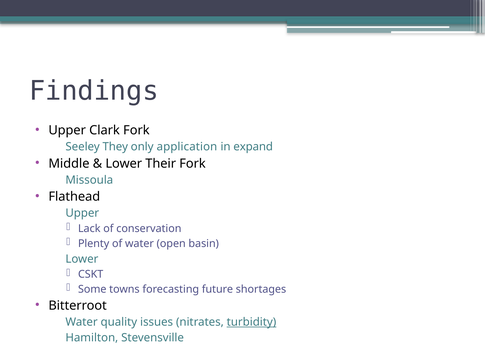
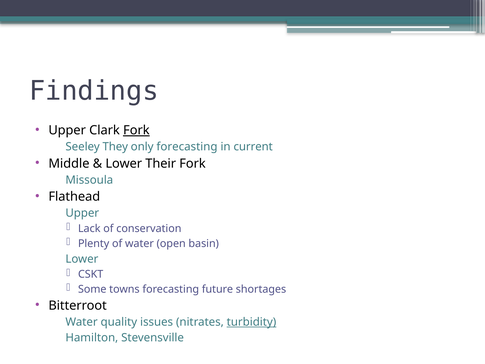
Fork underline: none -> present (136, 130)
only application: application -> forecasting (187, 147)
expand: expand -> current (253, 147)
